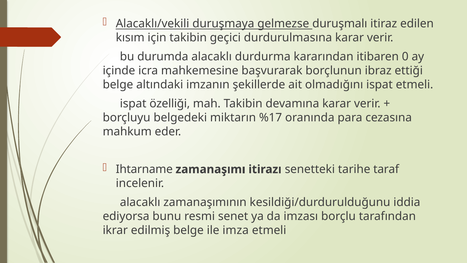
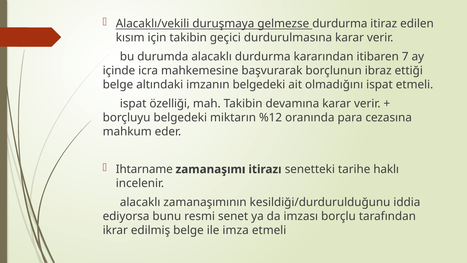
gelmezse duruşmalı: duruşmalı -> durdurma (340, 24)
0: 0 -> 7 (405, 56)
imzanın şekillerde: şekillerde -> belgedeki (259, 84)
%17: %17 -> %12 (271, 117)
taraf: taraf -> haklı (386, 169)
